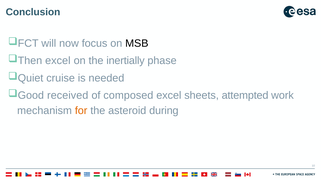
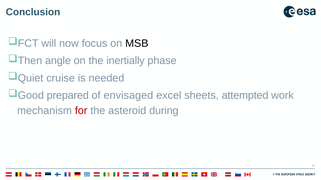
excel: excel -> angle (58, 61)
received: received -> prepared (68, 96)
composed: composed -> envisaged (128, 96)
for colour: orange -> red (81, 111)
